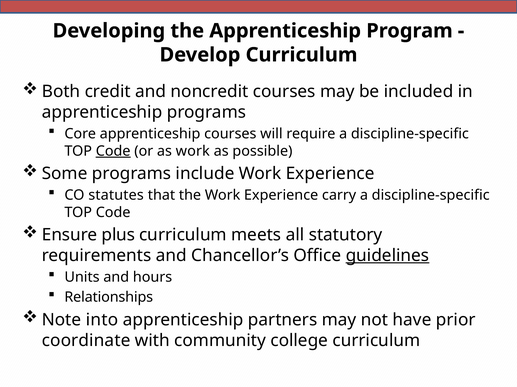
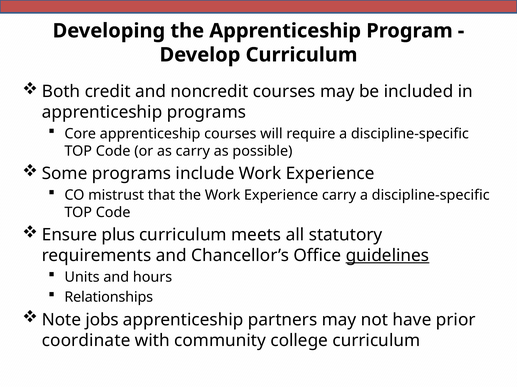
Code underline: present -> none (113, 151)
as work: work -> carry (193, 151)
statutes: statutes -> mistrust (116, 195)
into: into -> jobs (102, 320)
